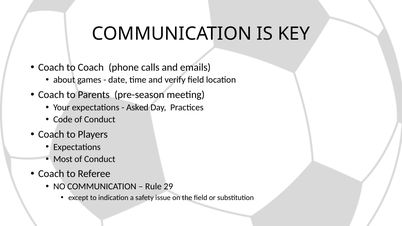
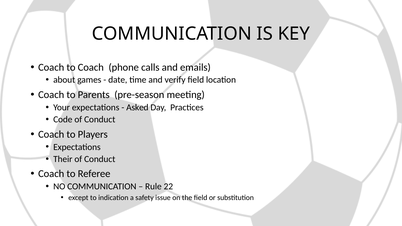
Most: Most -> Their (63, 159)
29: 29 -> 22 (168, 187)
